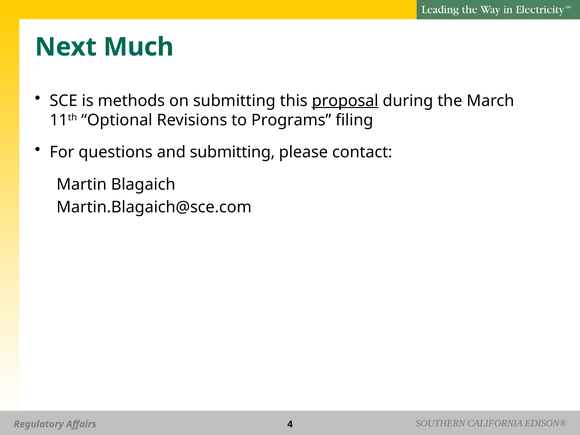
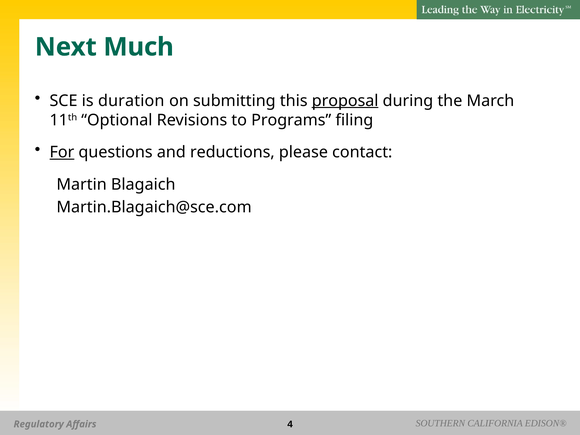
methods: methods -> duration (131, 101)
For underline: none -> present (62, 152)
and submitting: submitting -> reductions (232, 152)
